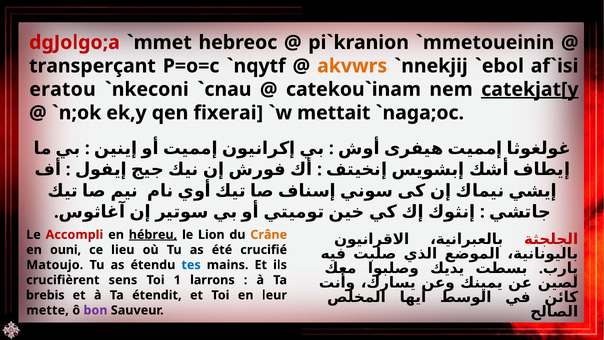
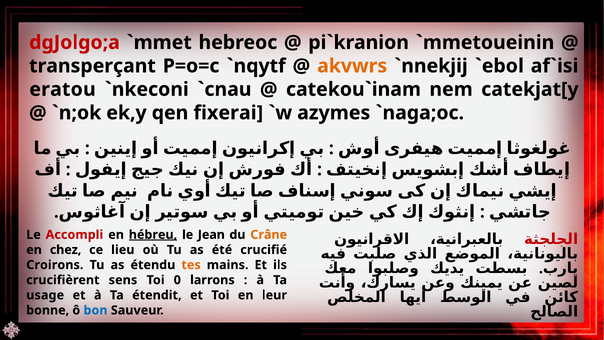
catekjat[y underline: present -> none (530, 89)
mettait: mettait -> azymes (334, 113)
Lion: Lion -> Jean (211, 235)
ouni: ouni -> chez (66, 250)
Matoujo: Matoujo -> Croirons (55, 265)
tes colour: blue -> orange (191, 265)
1: 1 -> 0 (177, 280)
brebis: brebis -> usage (45, 295)
mette: mette -> bonne (48, 310)
bon colour: purple -> blue (95, 310)
